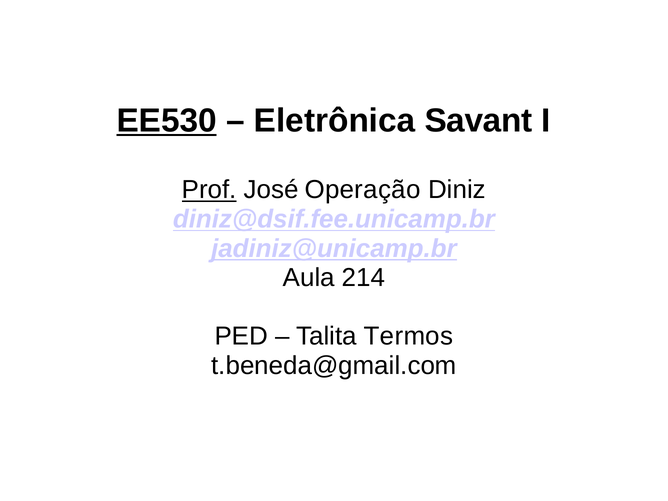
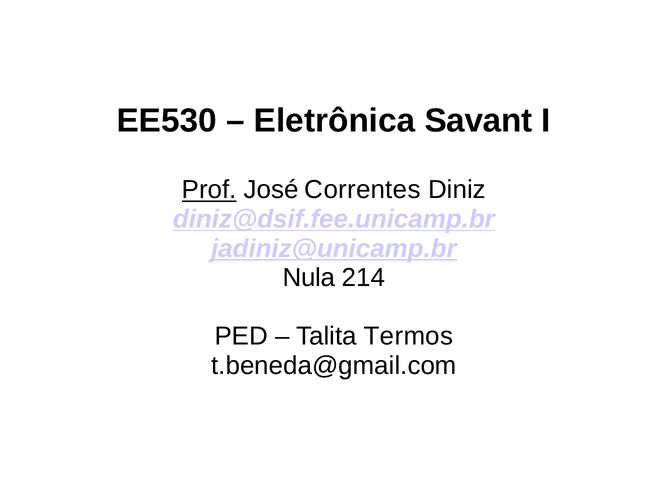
EE530 underline: present -> none (167, 121)
Operação: Operação -> Correntes (363, 190)
Aula: Aula -> Nula (309, 278)
